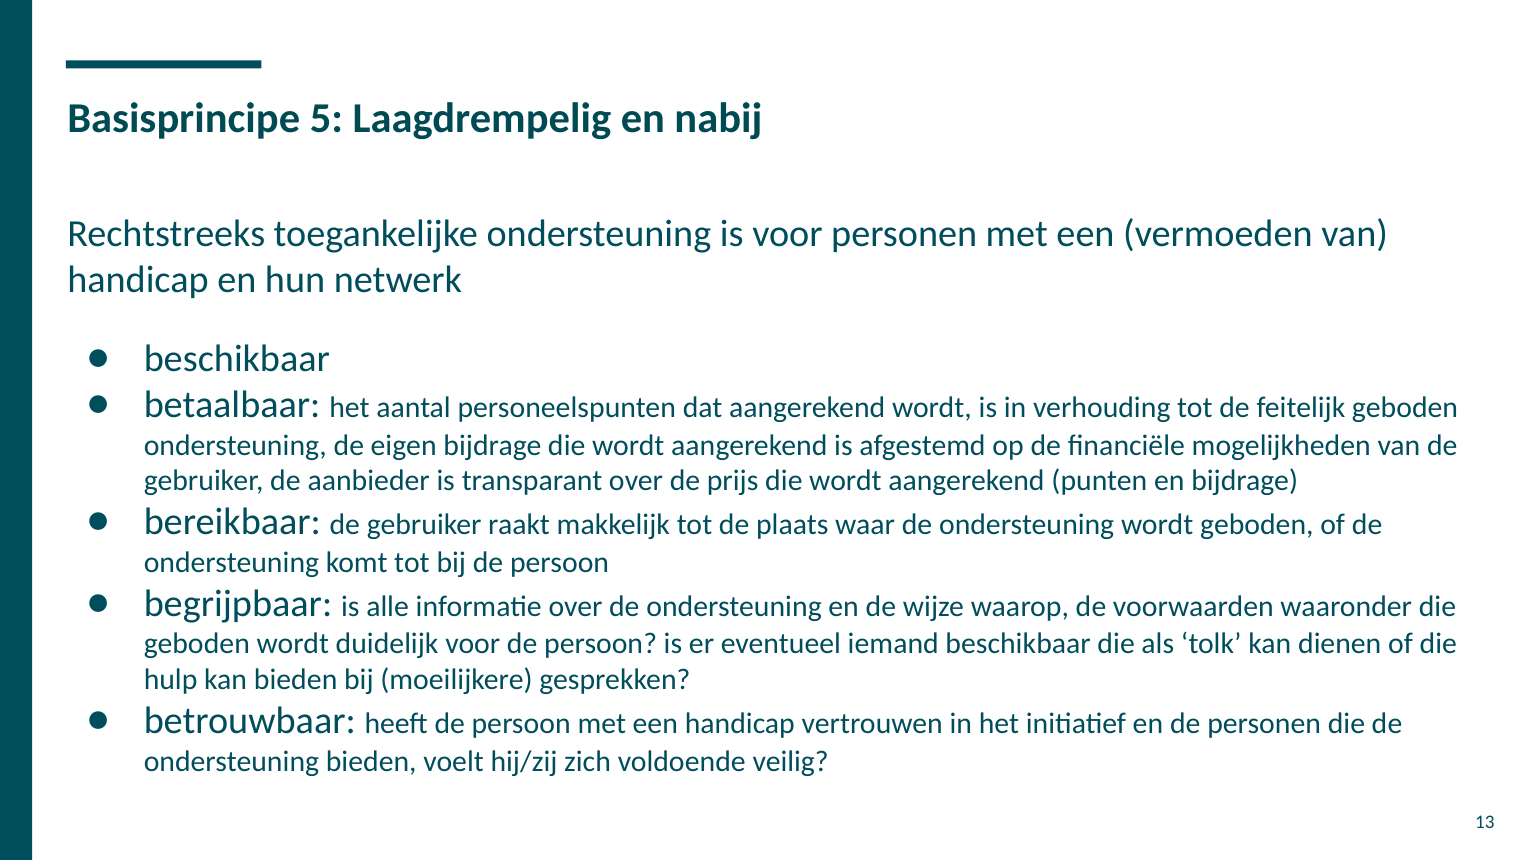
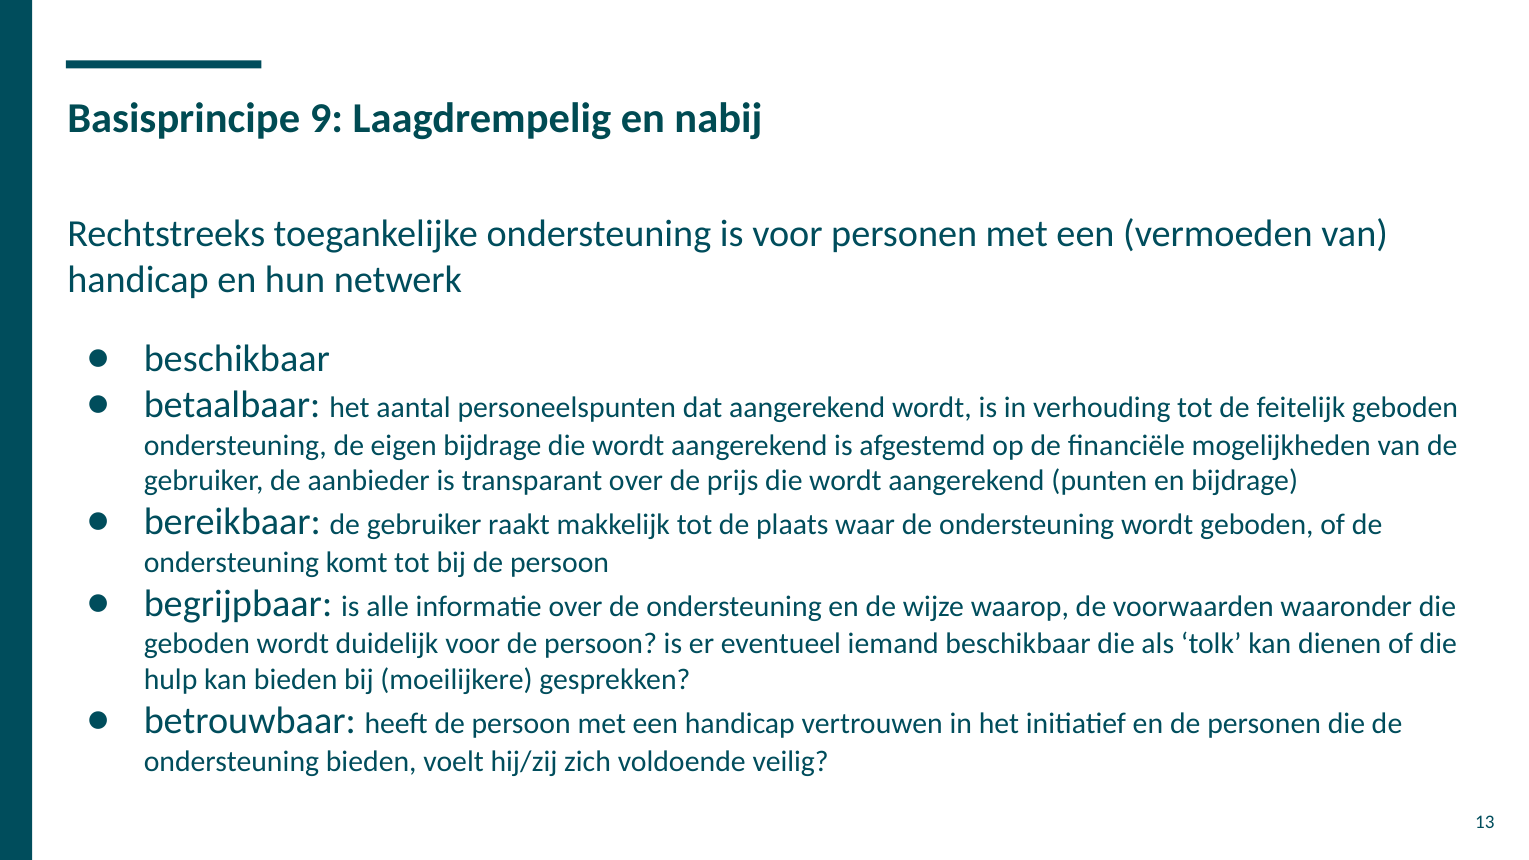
5: 5 -> 9 (326, 118)
